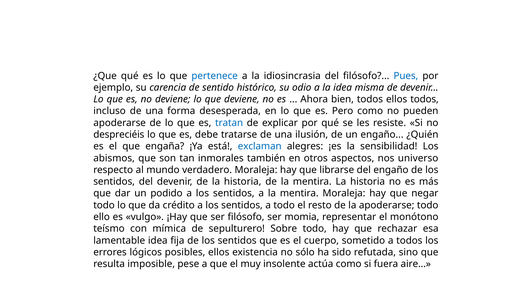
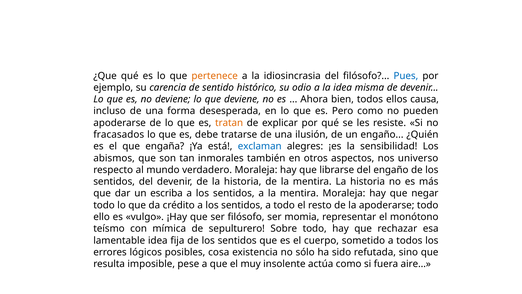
pertenece colour: blue -> orange (215, 76)
ellos todos: todos -> causa (425, 99)
tratan colour: blue -> orange (229, 123)
despreciéis: despreciéis -> fracasados (119, 134)
podido: podido -> escriba (167, 193)
posibles ellos: ellos -> cosa (219, 252)
